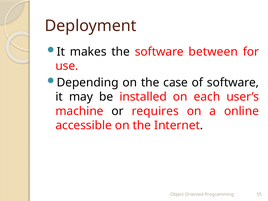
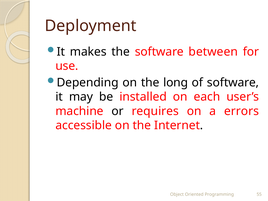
case: case -> long (176, 83)
online: online -> errors (241, 111)
